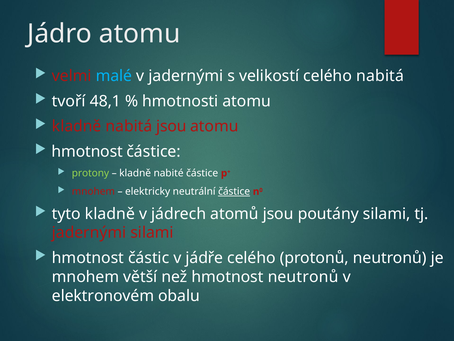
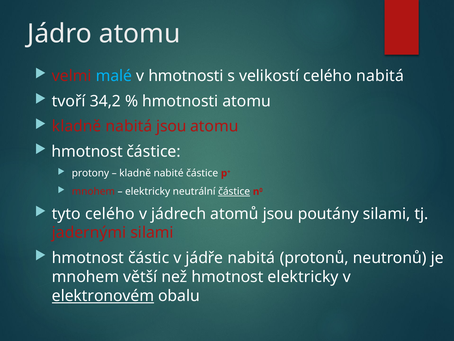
v jadernými: jadernými -> hmotnosti (186, 76)
48,1: 48,1 -> 34,2 (105, 101)
protony colour: light green -> white (90, 173)
tyto kladně: kladně -> celého (110, 214)
jádře celého: celého -> nabitá (251, 258)
hmotnost neutronů: neutronů -> elektricky (303, 277)
elektronovém underline: none -> present (103, 295)
